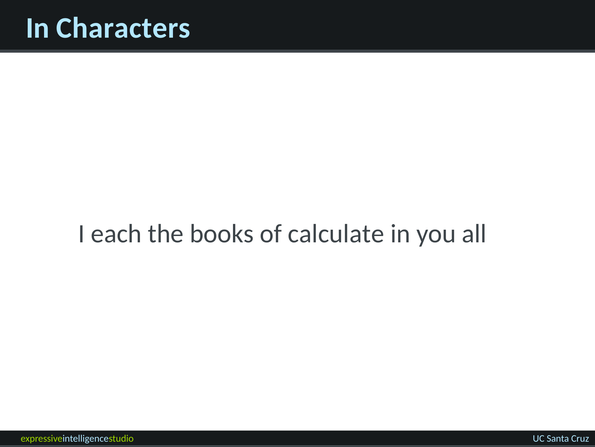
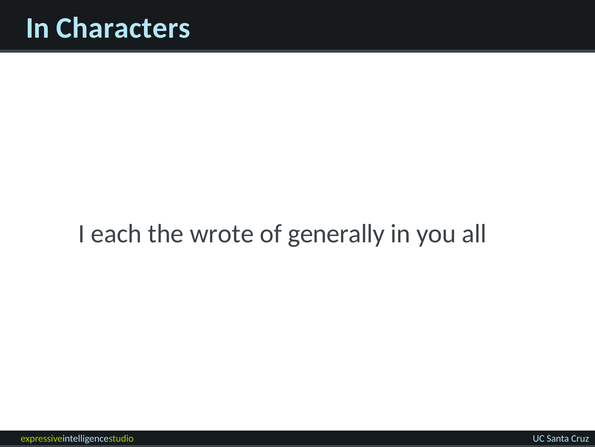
books: books -> wrote (222, 233)
calculate: calculate -> generally (336, 233)
